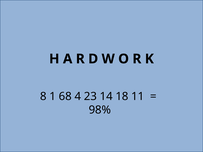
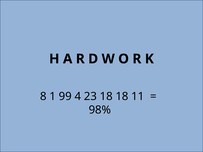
68: 68 -> 99 (65, 97)
23 14: 14 -> 18 (106, 97)
